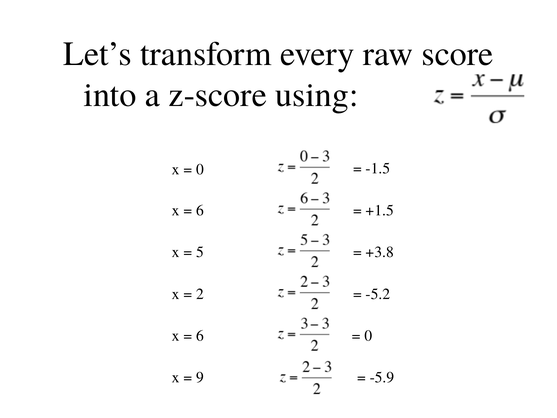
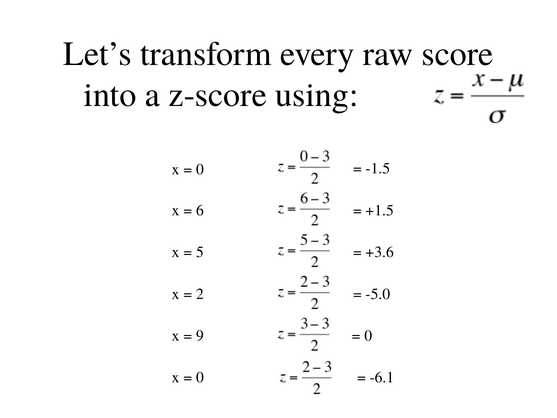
+3.8: +3.8 -> +3.6 (380, 252)
-5.2: -5.2 -> -5.0 (378, 294)
6: 6 -> 9 (200, 336)
9: 9 -> 0 (200, 377)
-5.9: -5.9 -> -6.1 (382, 377)
